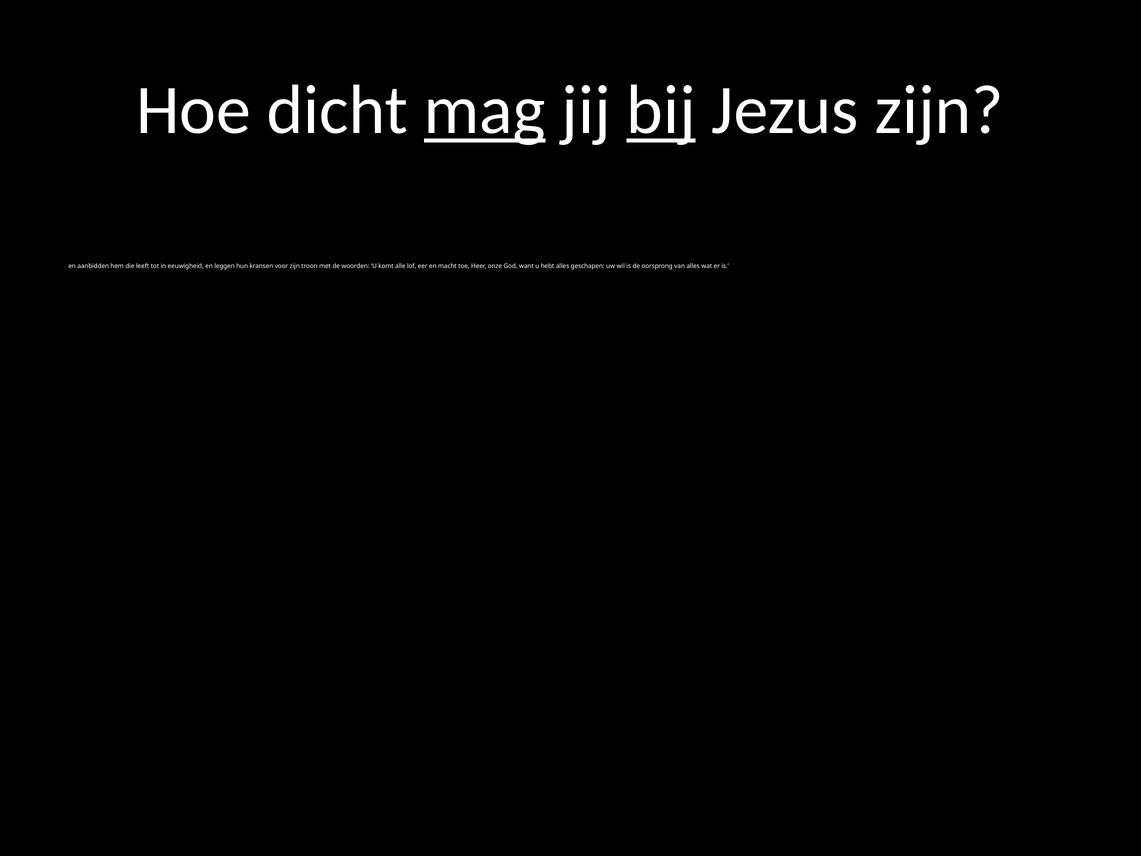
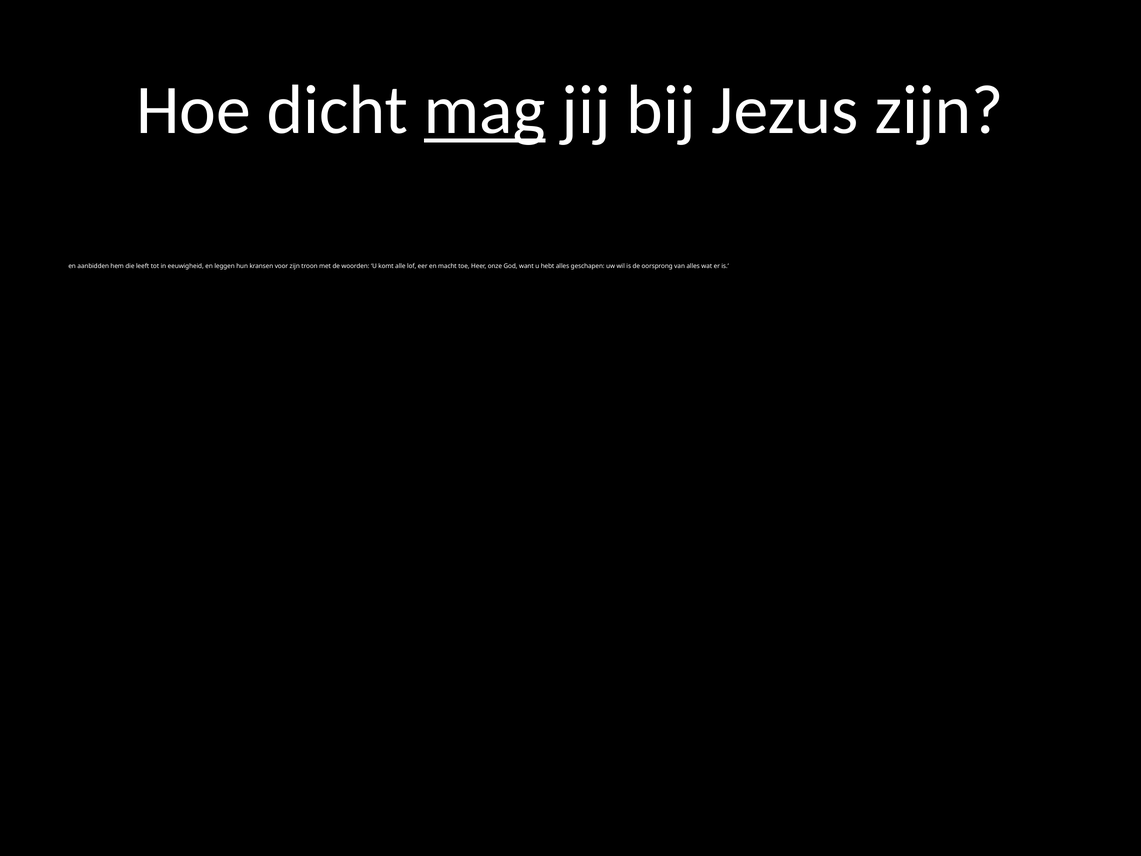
bij underline: present -> none (661, 110)
